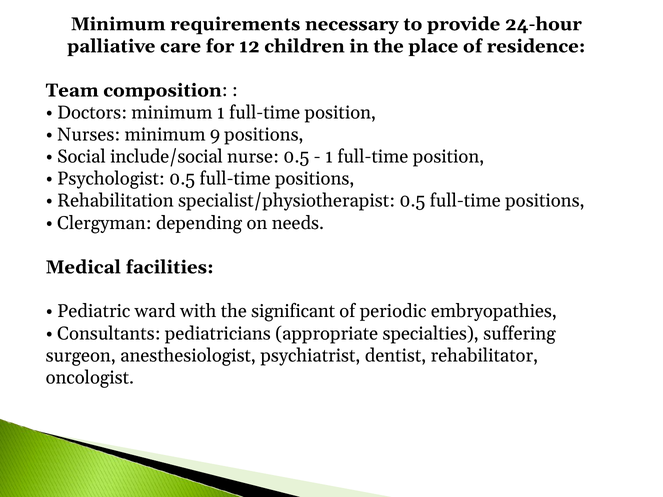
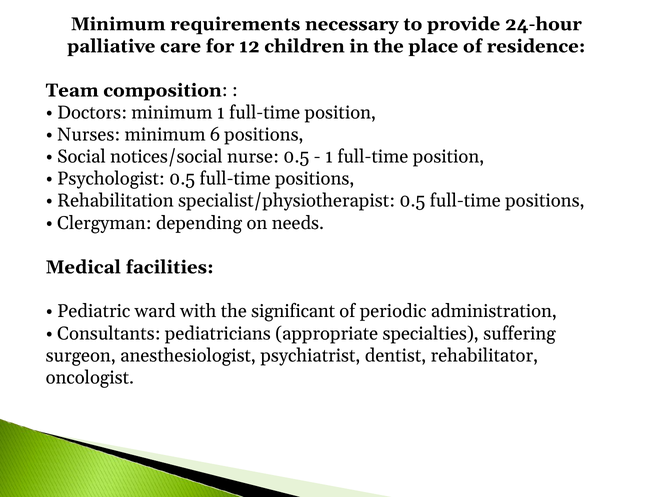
9: 9 -> 6 (215, 135)
include/social: include/social -> notices/social (166, 157)
embryopathies: embryopathies -> administration (494, 312)
